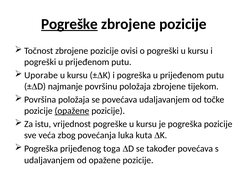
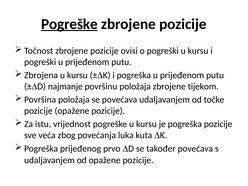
Uporabe: Uporabe -> Zbrojena (41, 75)
opažene underline: present -> none (72, 111)
toga: toga -> prvo (112, 149)
